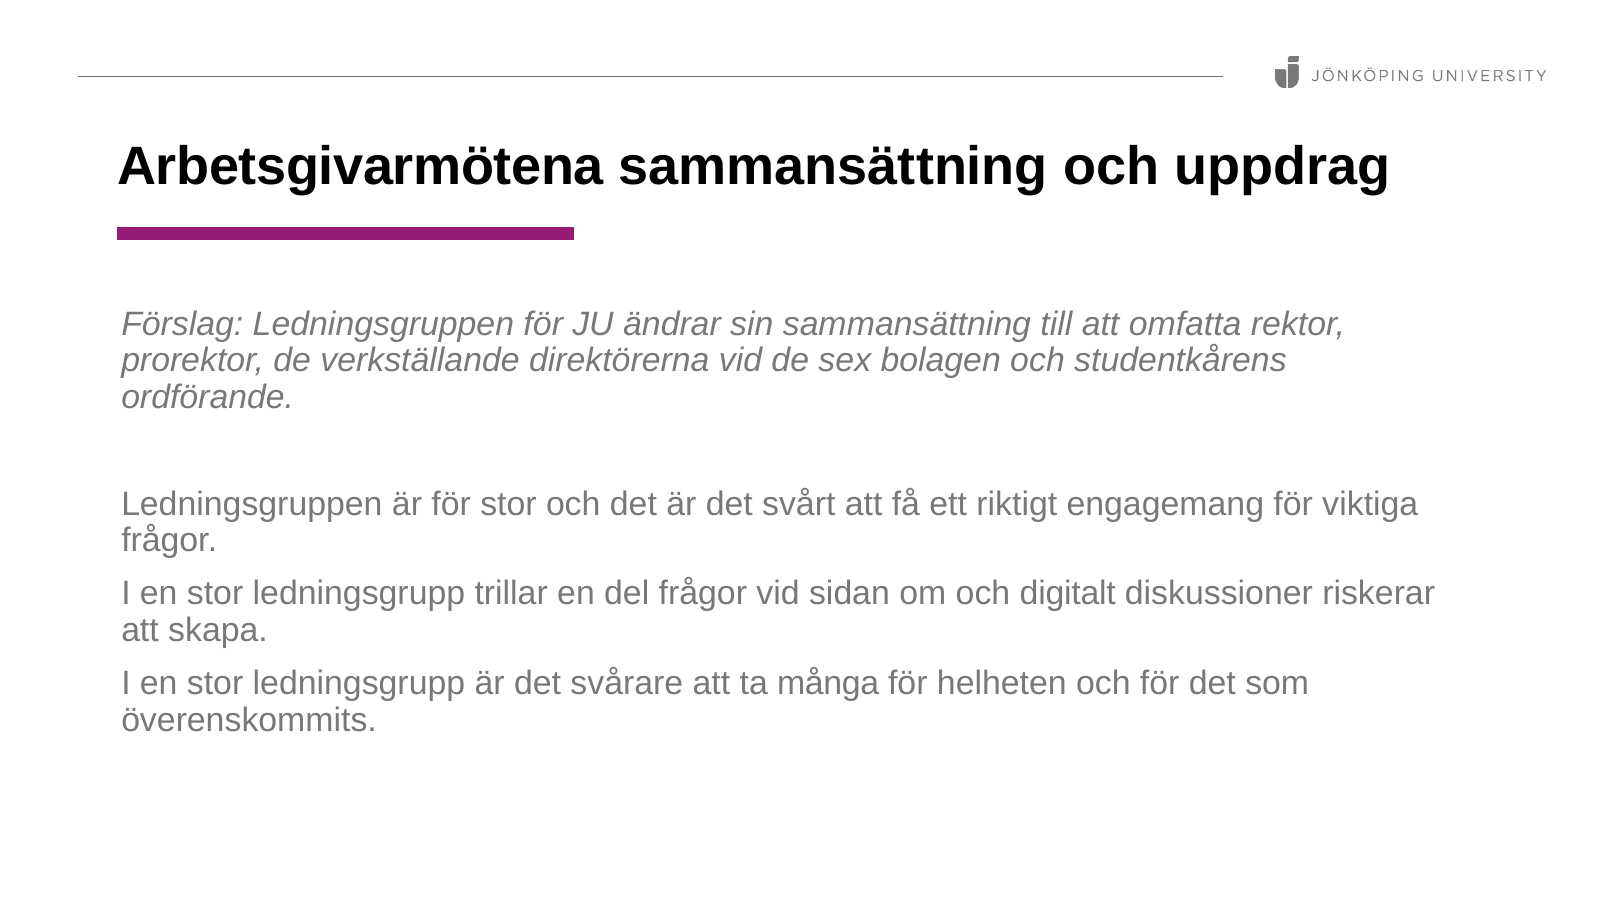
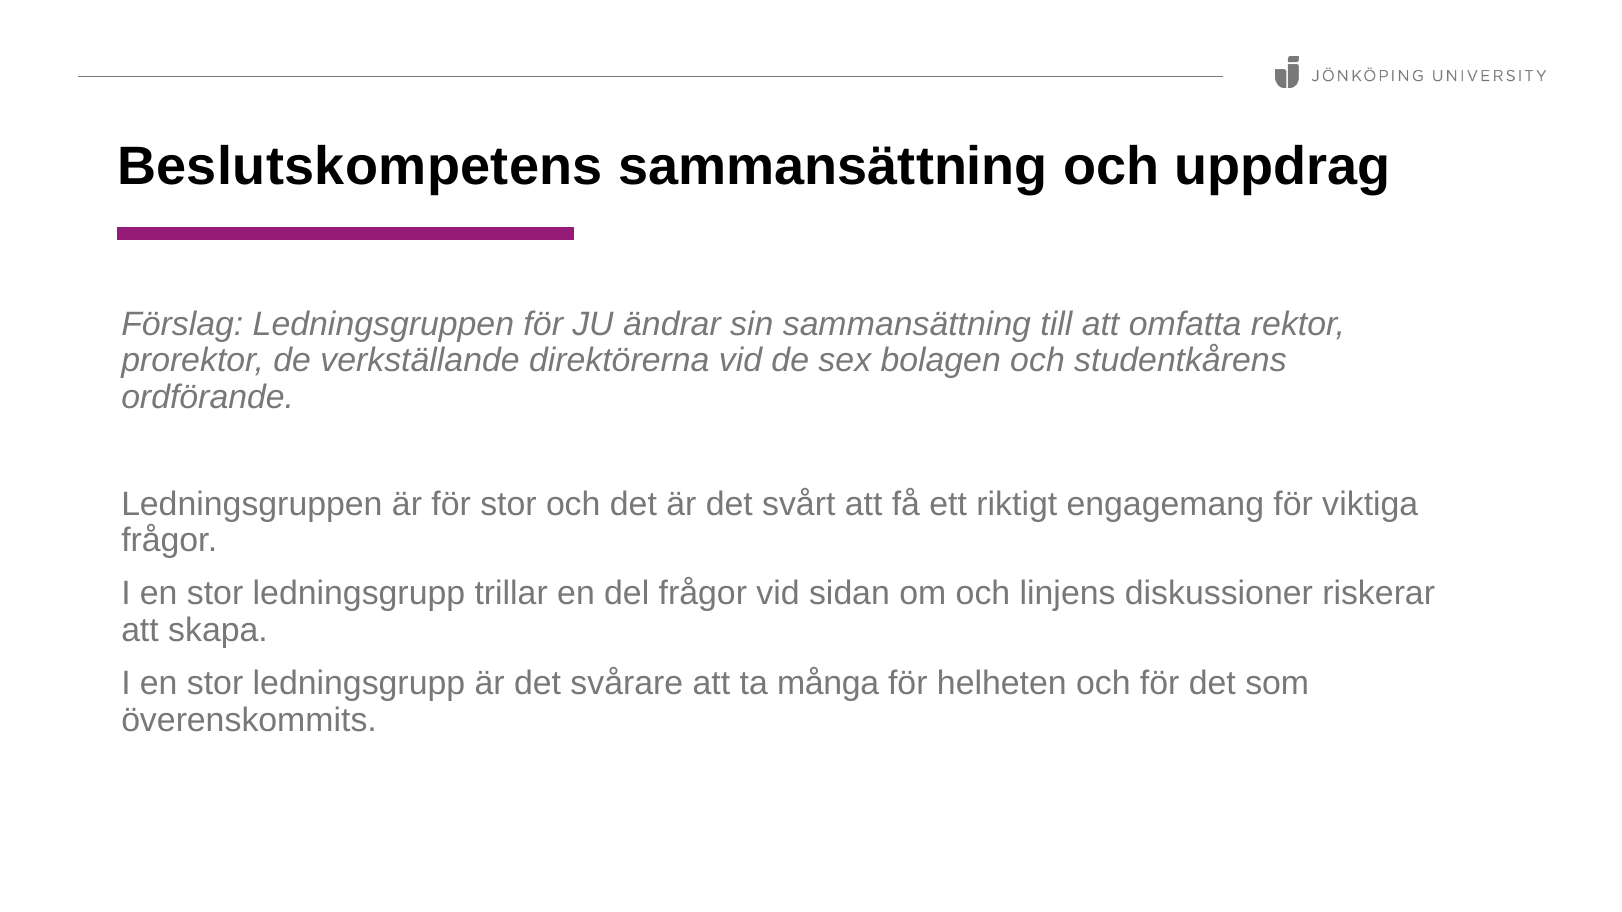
Arbetsgivarmötena: Arbetsgivarmötena -> Beslutskompetens (360, 167)
digitalt: digitalt -> linjens (1068, 594)
